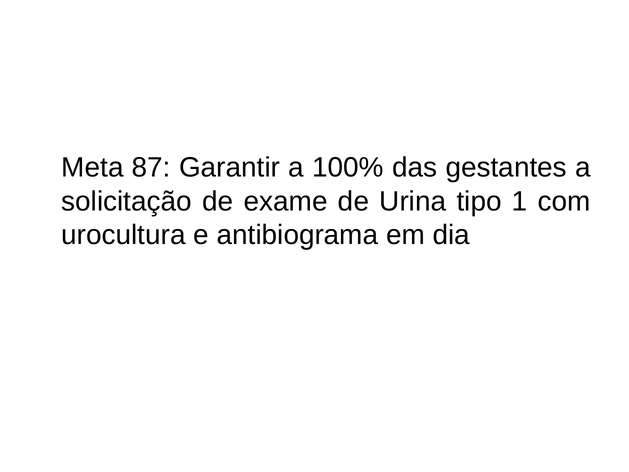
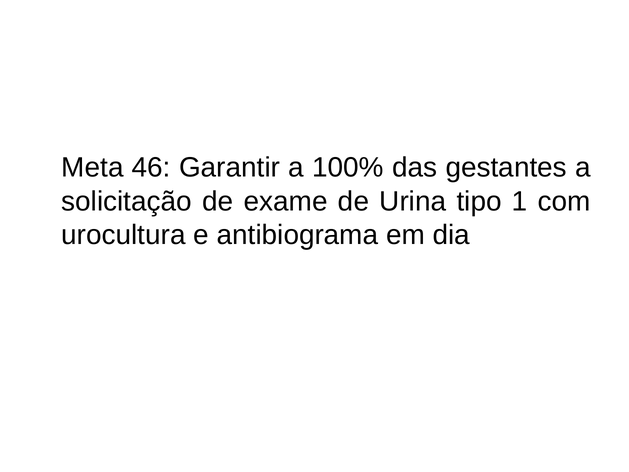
87: 87 -> 46 (151, 168)
